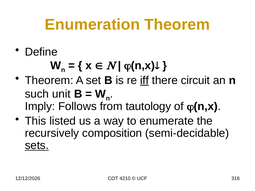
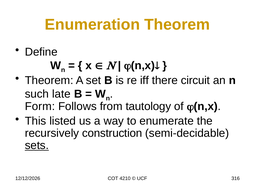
iff underline: present -> none (144, 80)
unit: unit -> late (61, 94)
Imply: Imply -> Form (40, 107)
composition: composition -> construction (112, 133)
